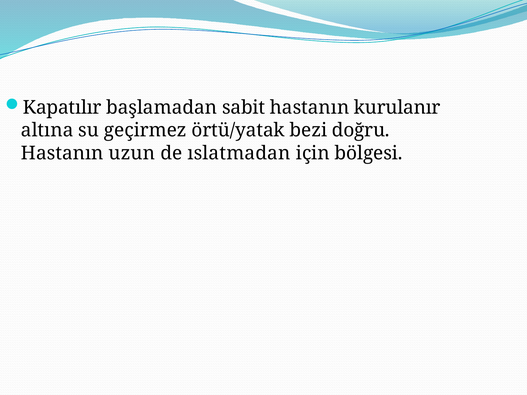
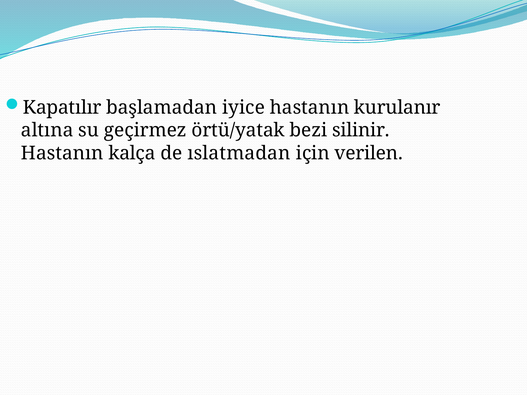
sabit: sabit -> iyice (243, 108)
doğru: doğru -> silinir (361, 130)
uzun: uzun -> kalça (132, 153)
bölgesi: bölgesi -> verilen (369, 153)
